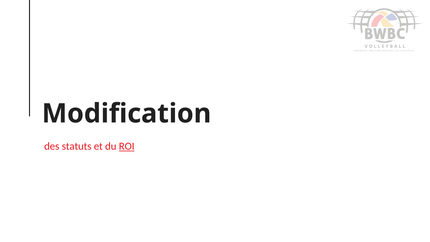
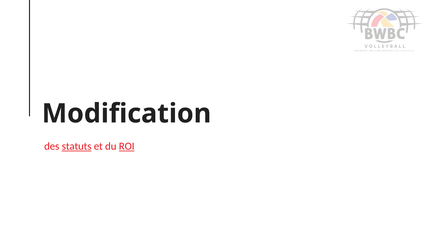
statuts underline: none -> present (77, 146)
